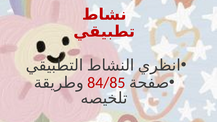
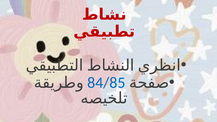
84/85 colour: red -> blue (106, 83)
